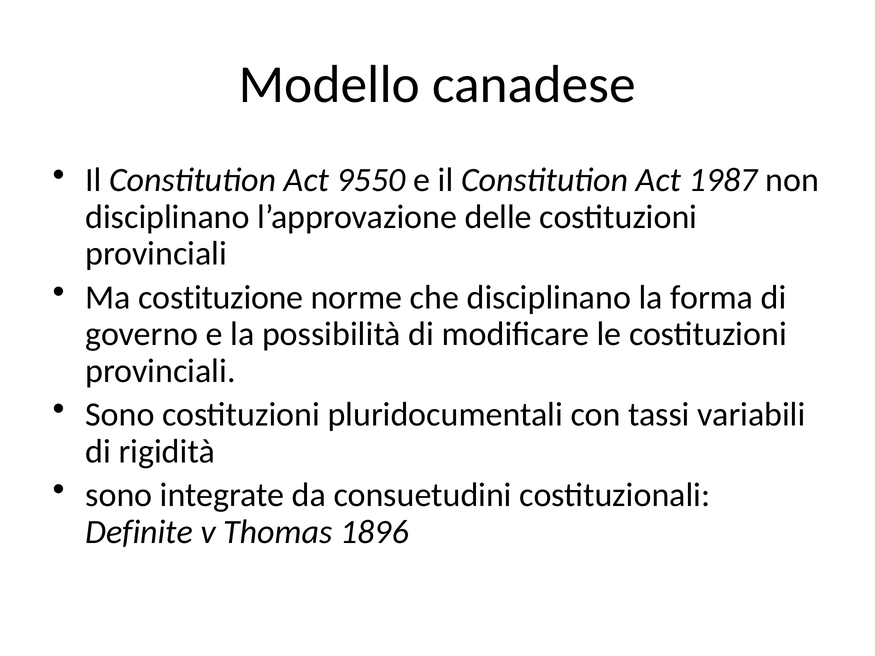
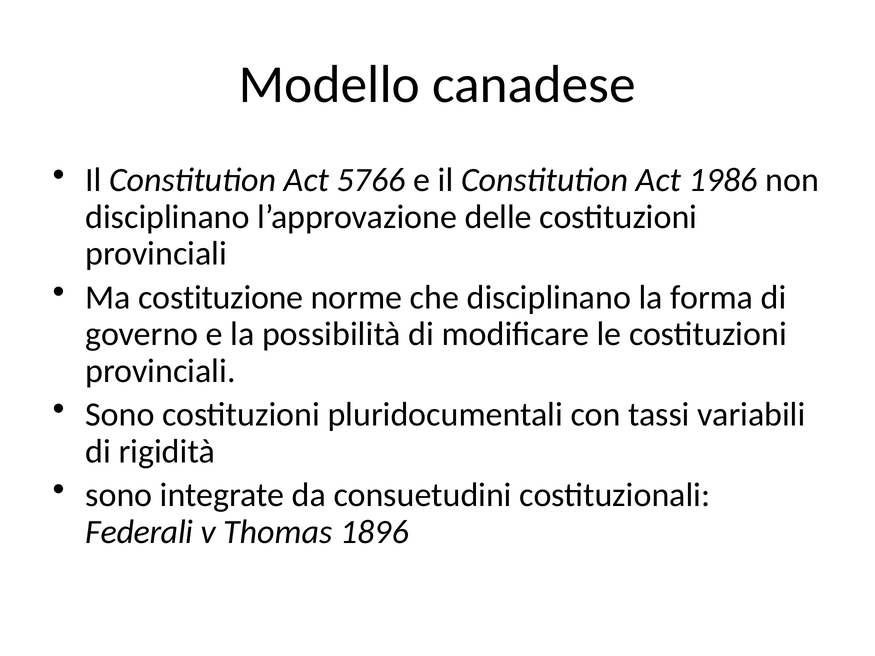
9550: 9550 -> 5766 (371, 180)
1987: 1987 -> 1986 (723, 180)
Definite: Definite -> Federali (139, 532)
